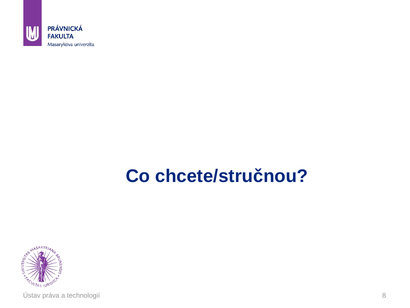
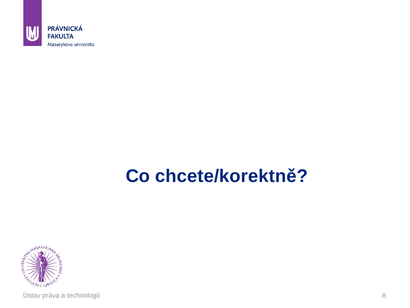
chcete/stručnou: chcete/stručnou -> chcete/korektně (232, 176)
